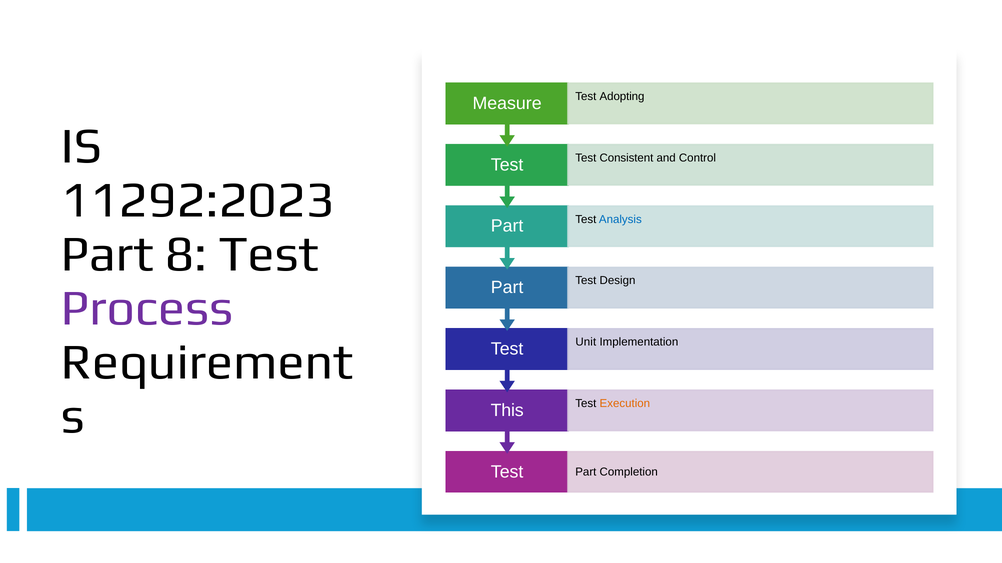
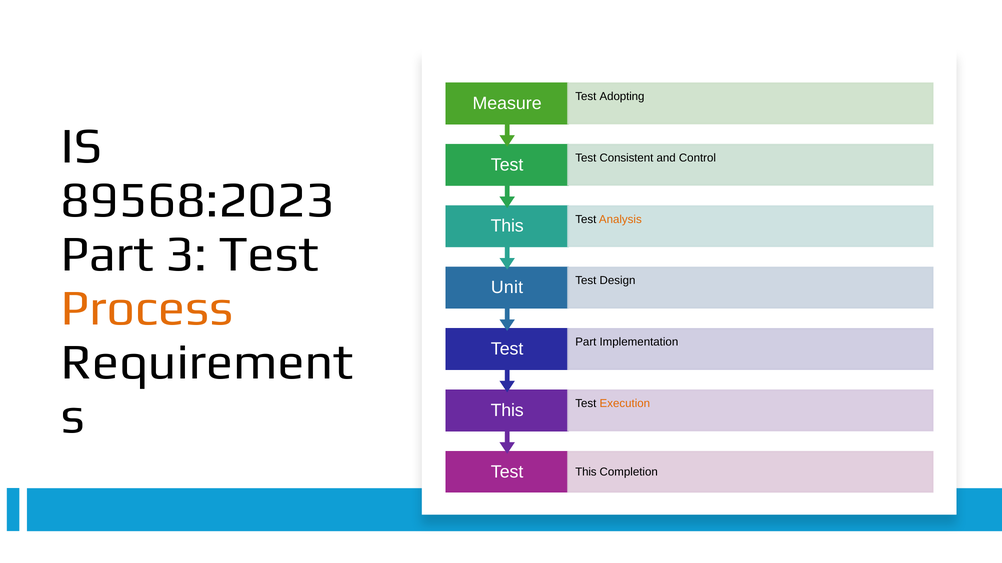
11292:2023: 11292:2023 -> 89568:2023 (198, 200)
Part: Part -> This (507, 226)
Analysis colour: blue -> orange (620, 220)
8: 8 -> 3 (186, 255)
Part: Part -> Unit (507, 288)
Process colour: purple -> orange (147, 309)
Test Unit: Unit -> Part (586, 342)
Test Part: Part -> This (586, 472)
